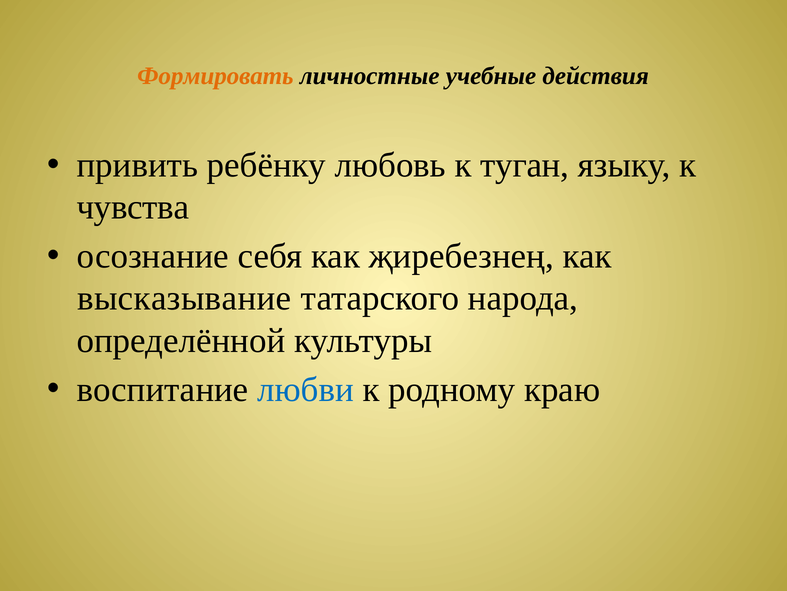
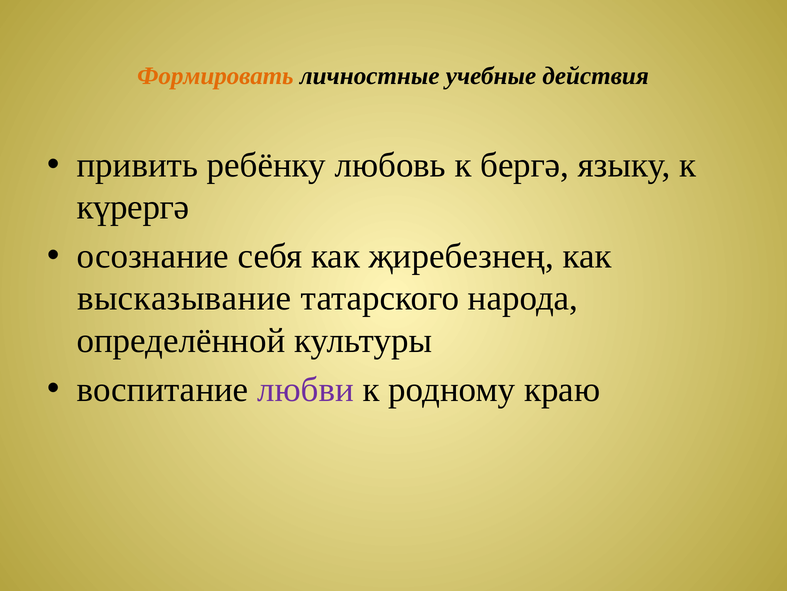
туган: туган -> бергә (525, 165)
чувства: чувства -> күрергә (133, 207)
любви colour: blue -> purple (306, 389)
